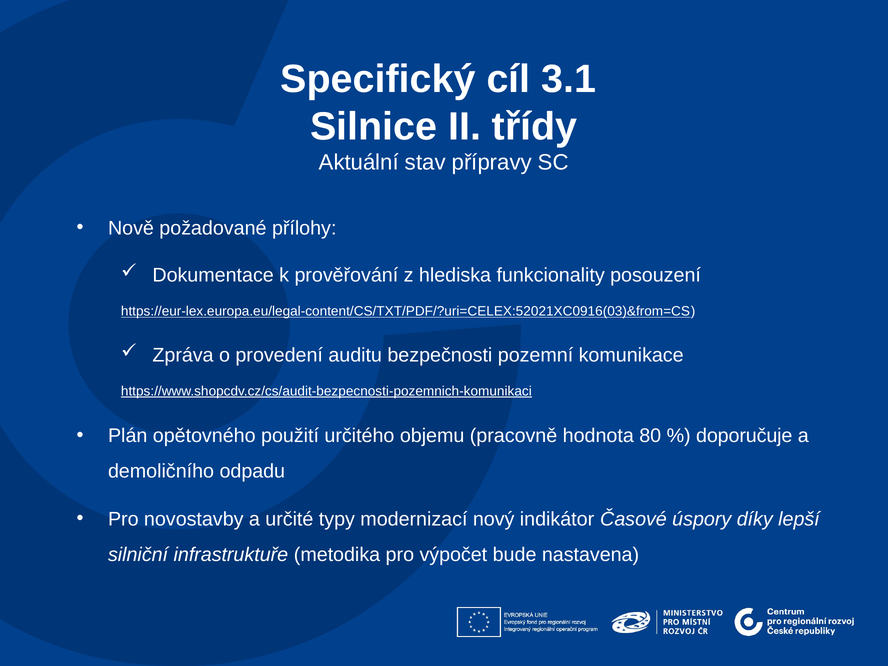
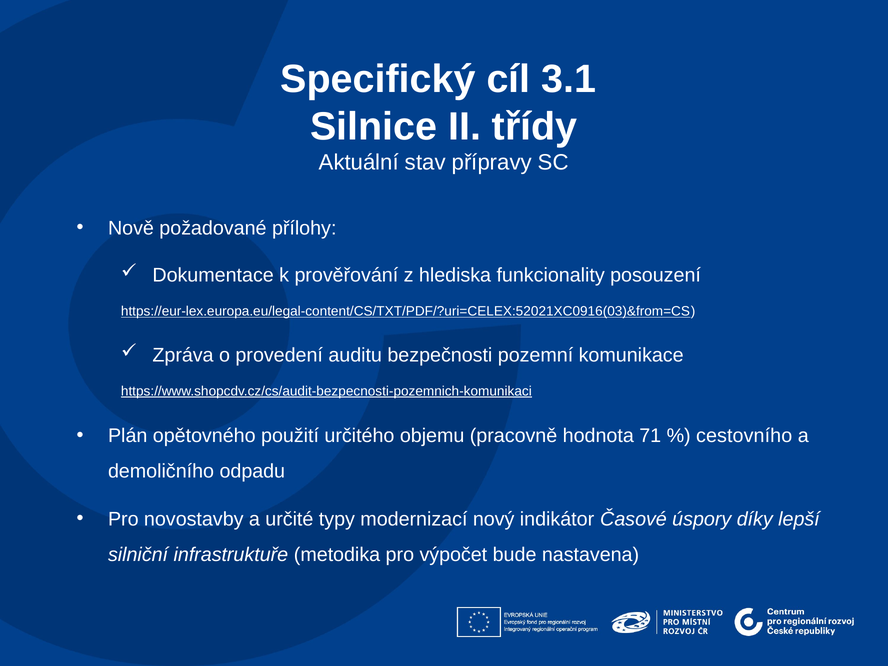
80: 80 -> 71 (650, 436)
doporučuje: doporučuje -> cestovního (744, 436)
